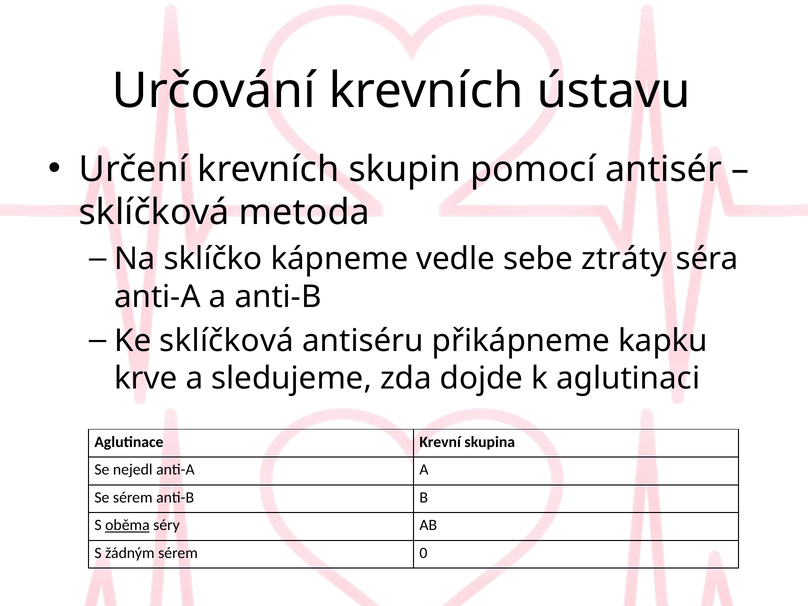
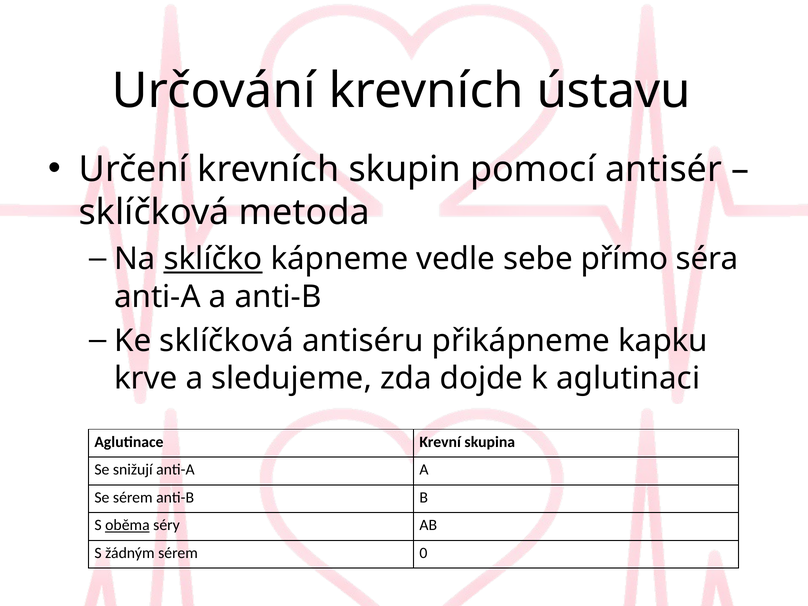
sklíčko underline: none -> present (213, 259)
ztráty: ztráty -> přímo (624, 259)
nejedl: nejedl -> snižují (133, 470)
